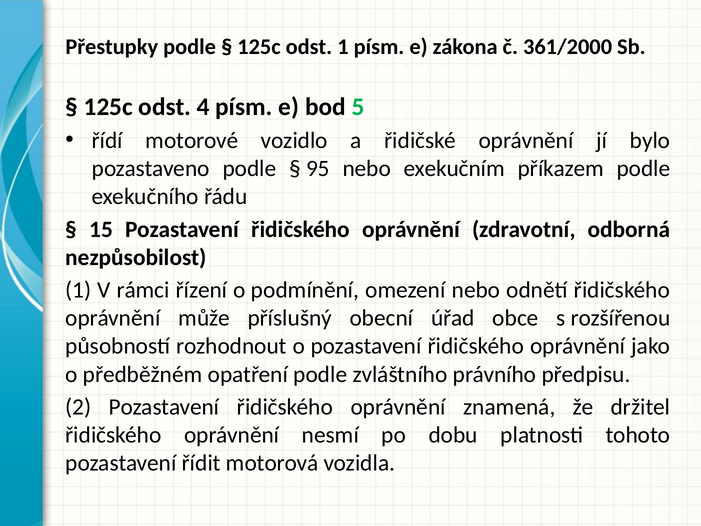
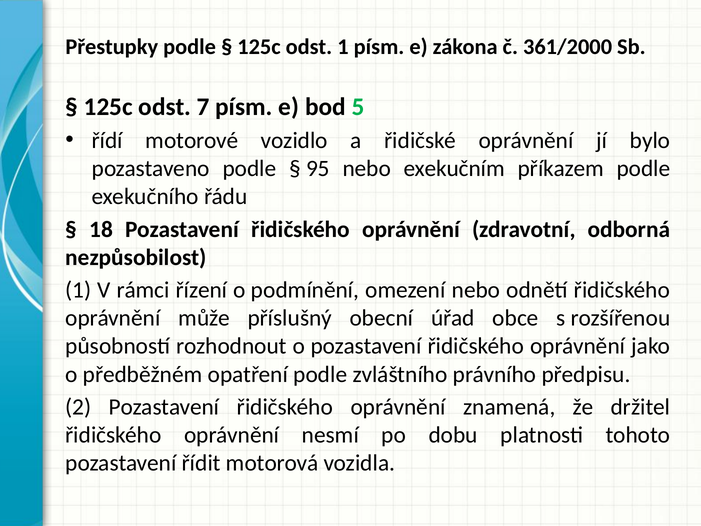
4: 4 -> 7 (203, 107)
15: 15 -> 18 (101, 229)
